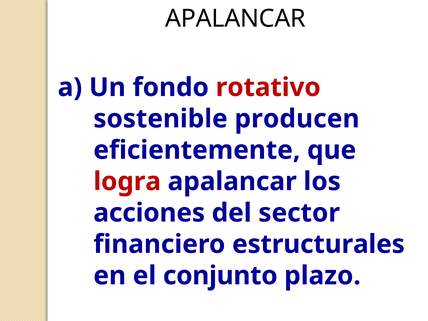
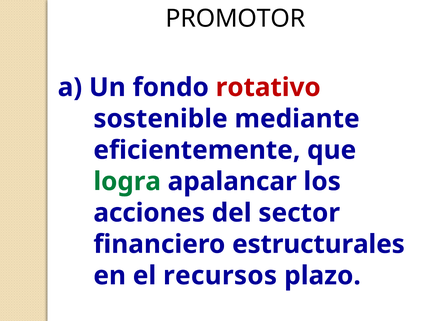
APALANCAR: APALANCAR -> PROMOTOR (235, 19)
producen: producen -> mediante (297, 119)
logra colour: red -> green (127, 182)
conjunto: conjunto -> recursos (220, 276)
